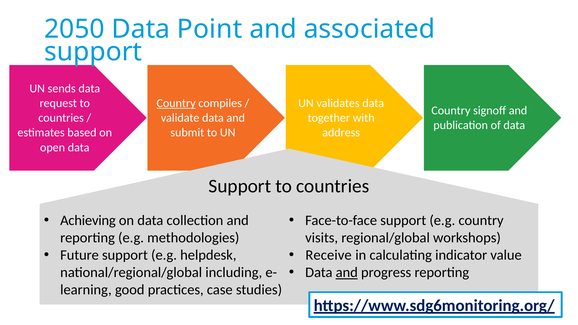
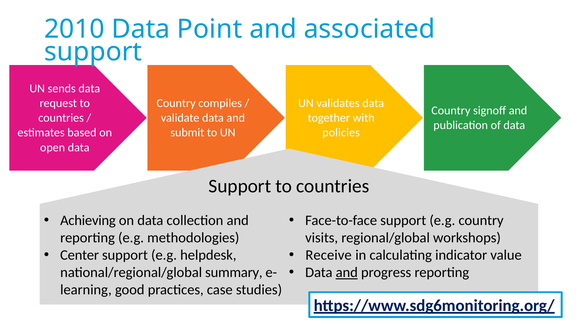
2050: 2050 -> 2010 (74, 29)
Country underline: present -> none (176, 103)
address: address -> policies (341, 133)
Future: Future -> Center (80, 255)
including: including -> summary (234, 273)
